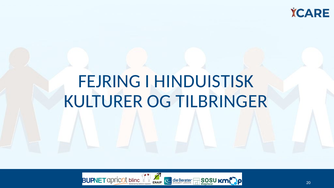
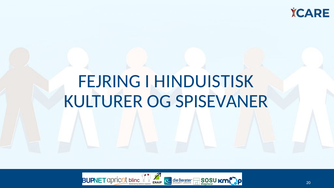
TILBRINGER: TILBRINGER -> SPISEVANER (222, 101)
